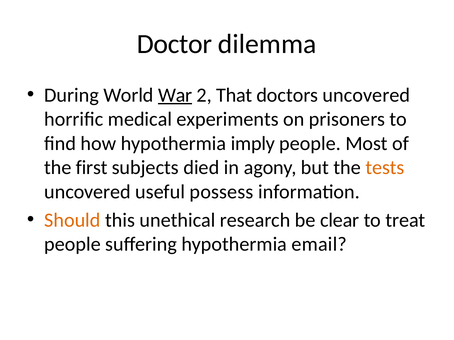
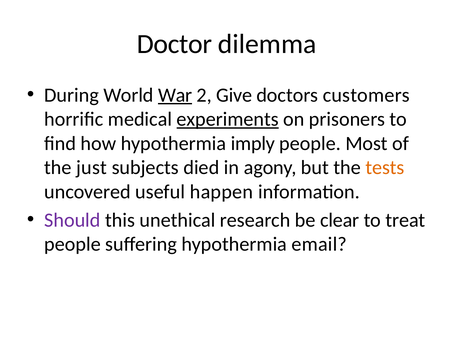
That: That -> Give (234, 95)
doctors uncovered: uncovered -> customers (366, 95)
experiments underline: none -> present (228, 119)
first: first -> just (92, 168)
possess: possess -> happen (222, 192)
Should colour: orange -> purple (72, 220)
